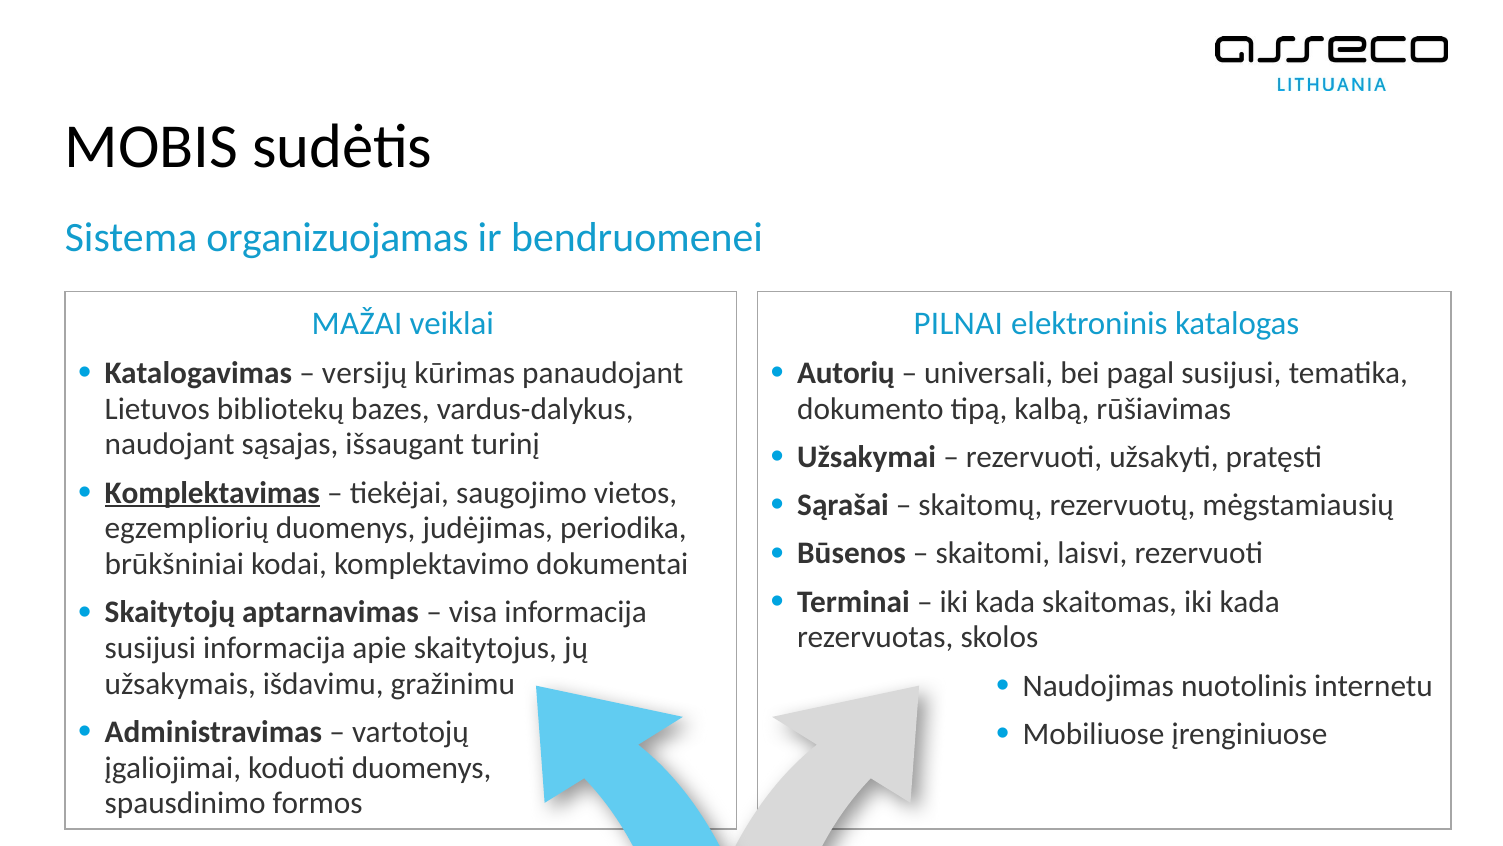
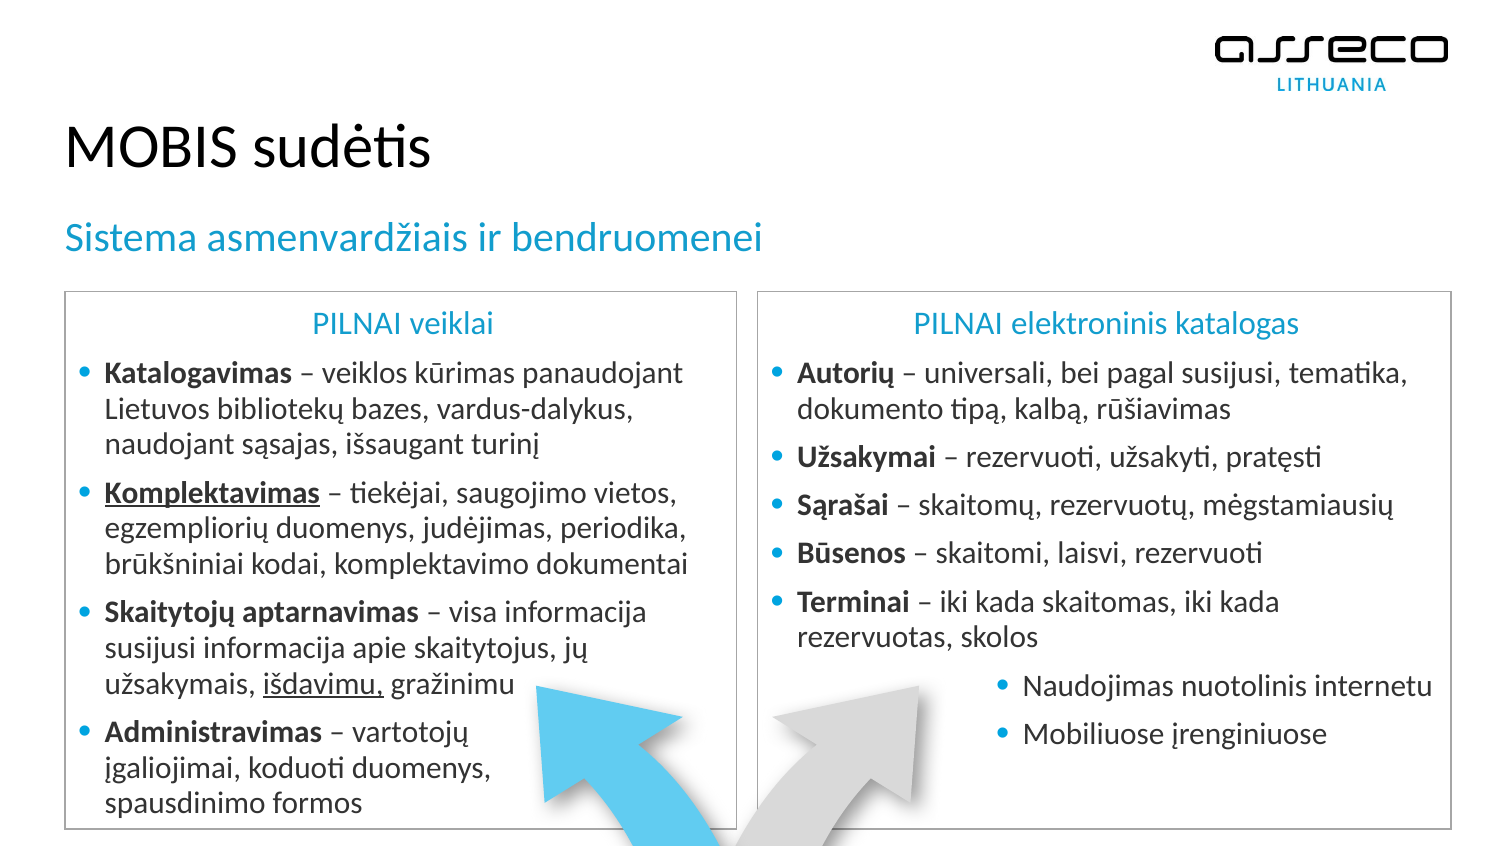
organizuojamas: organizuojamas -> asmenvardžiais (337, 238)
MAŽAI: MAŽAI -> PILNAI (357, 324)
versijų: versijų -> veiklos (365, 373)
išdavimu underline: none -> present (323, 683)
